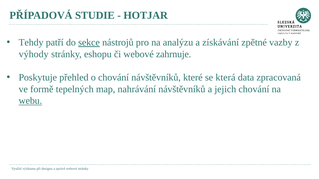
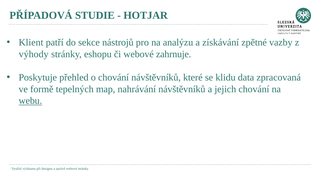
Tehdy: Tehdy -> Klient (31, 43)
sekce underline: present -> none (89, 43)
která: která -> klidu (226, 78)
